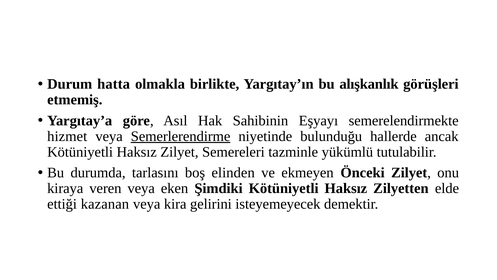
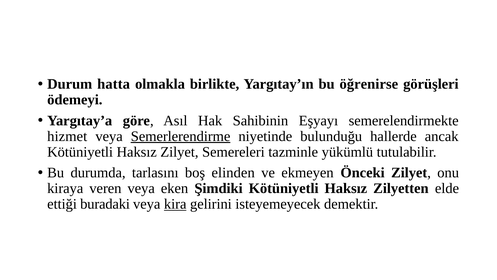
alışkanlık: alışkanlık -> öğrenirse (369, 84)
etmemiş: etmemiş -> ödemeyi (75, 100)
kazanan: kazanan -> buradaki (105, 204)
kira underline: none -> present (175, 204)
